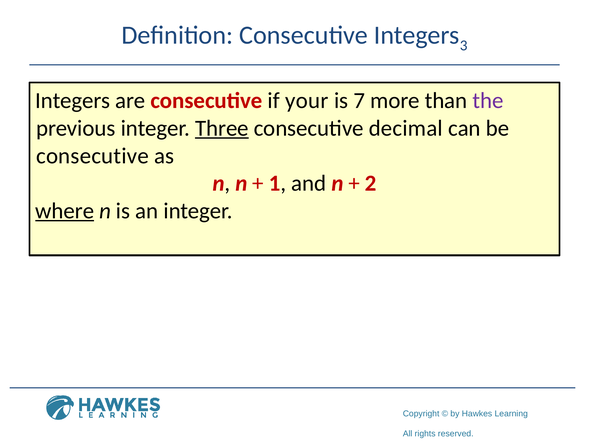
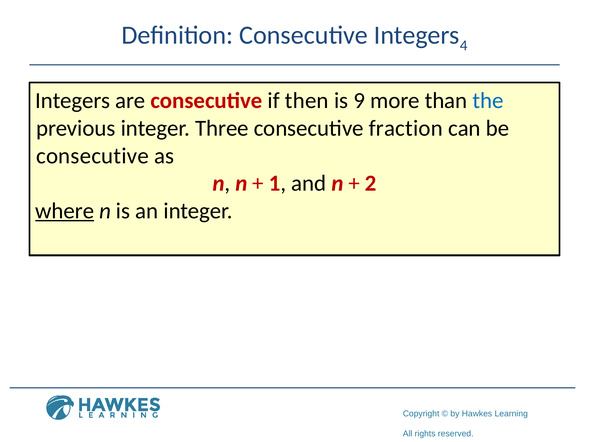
3: 3 -> 4 (464, 45)
your: your -> then (307, 101)
7: 7 -> 9 (359, 101)
the colour: purple -> blue (488, 101)
Three underline: present -> none (222, 128)
decimal: decimal -> fraction (406, 128)
